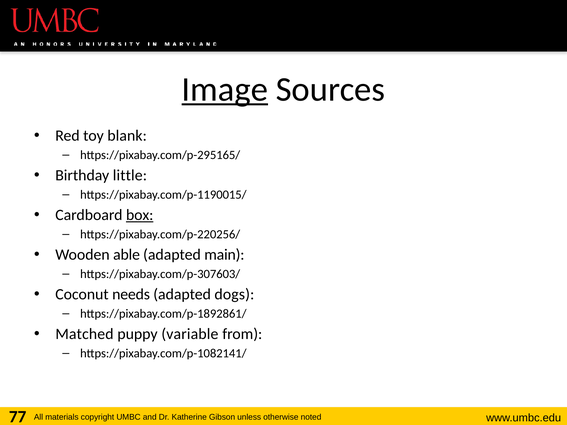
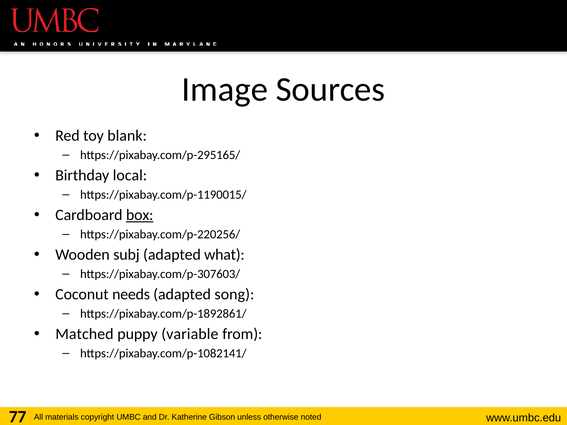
Image underline: present -> none (225, 89)
little: little -> local (130, 176)
able: able -> subj (126, 255)
main: main -> what (224, 255)
dogs: dogs -> song (234, 295)
